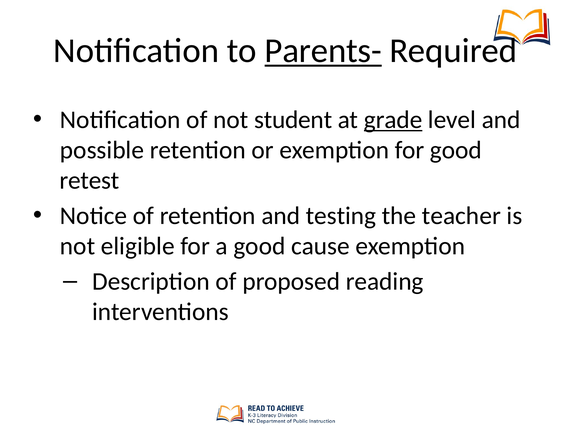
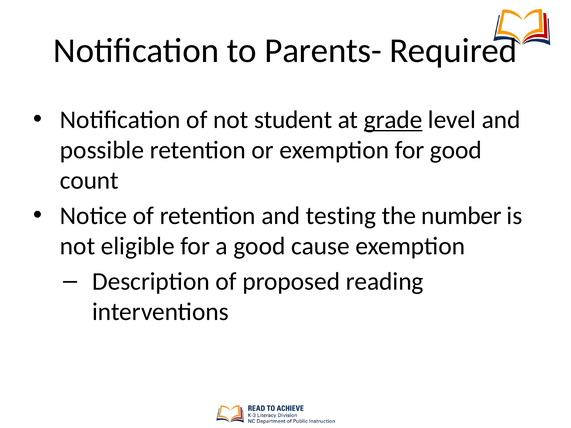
Parents- underline: present -> none (323, 51)
retest: retest -> count (89, 181)
teacher: teacher -> number (461, 216)
